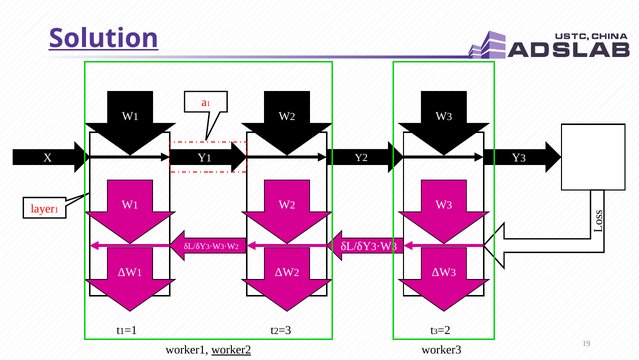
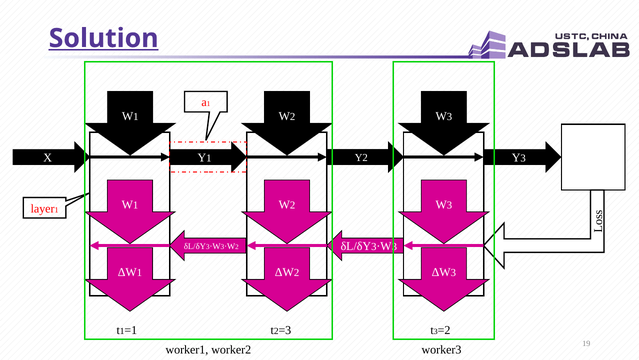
worker2 underline: present -> none (231, 349)
